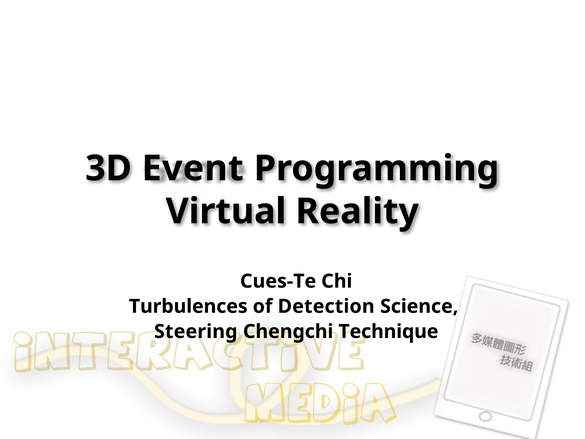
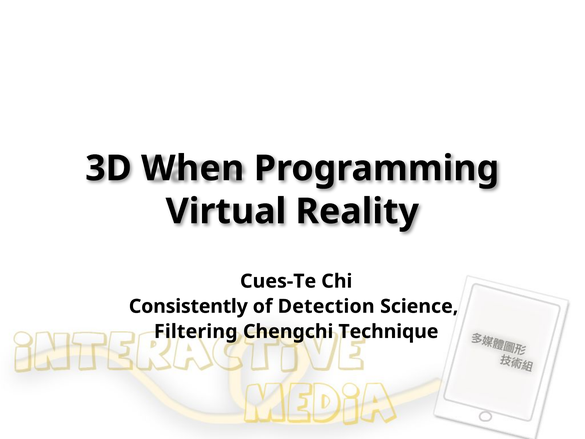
Event: Event -> When (193, 168)
Turbulences: Turbulences -> Consistently (188, 306)
Steering: Steering -> Filtering (196, 331)
